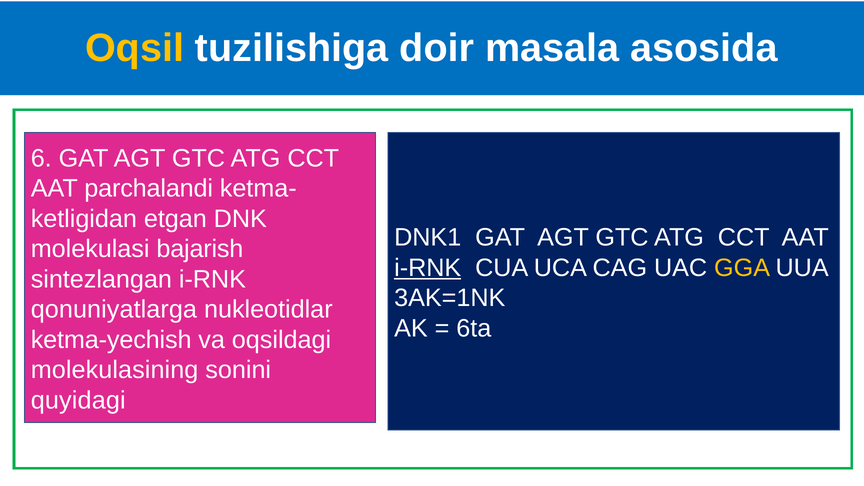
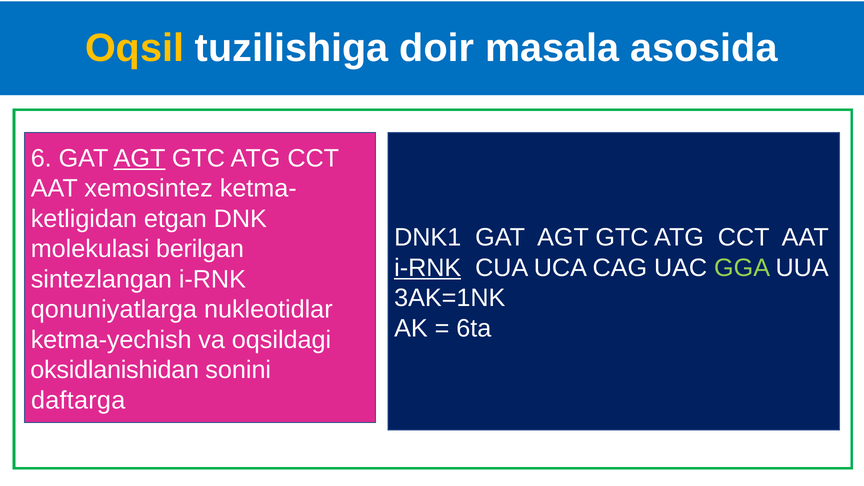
AGT underline: none -> present (140, 158)
parchalandi: parchalandi -> xemosintez (149, 188)
bajarish: bajarish -> berilgan (200, 249)
GGA colour: yellow -> light green (742, 268)
molekulasining: molekulasining -> oksidlanishidan (115, 370)
quyidagi: quyidagi -> daftarga (78, 400)
